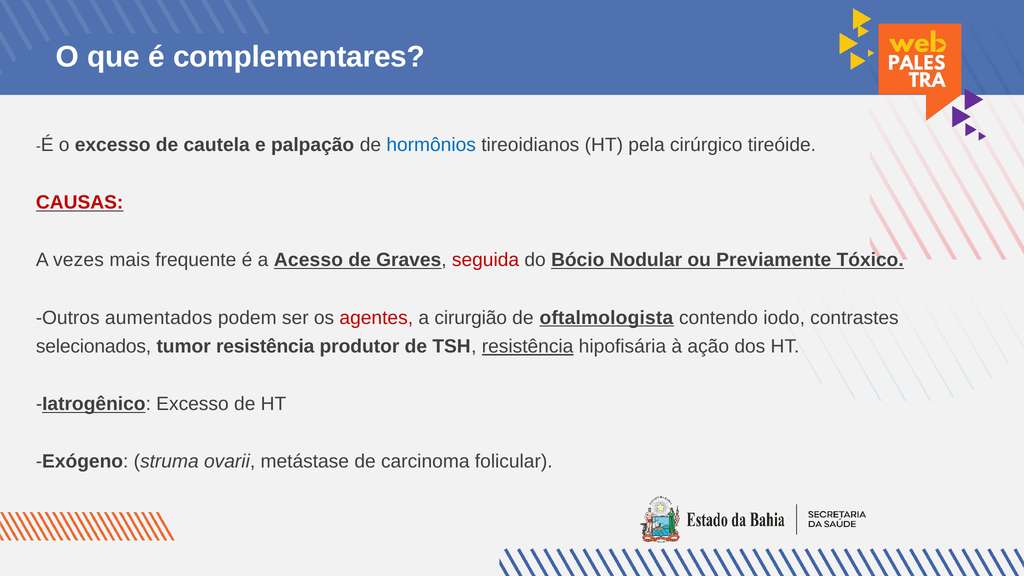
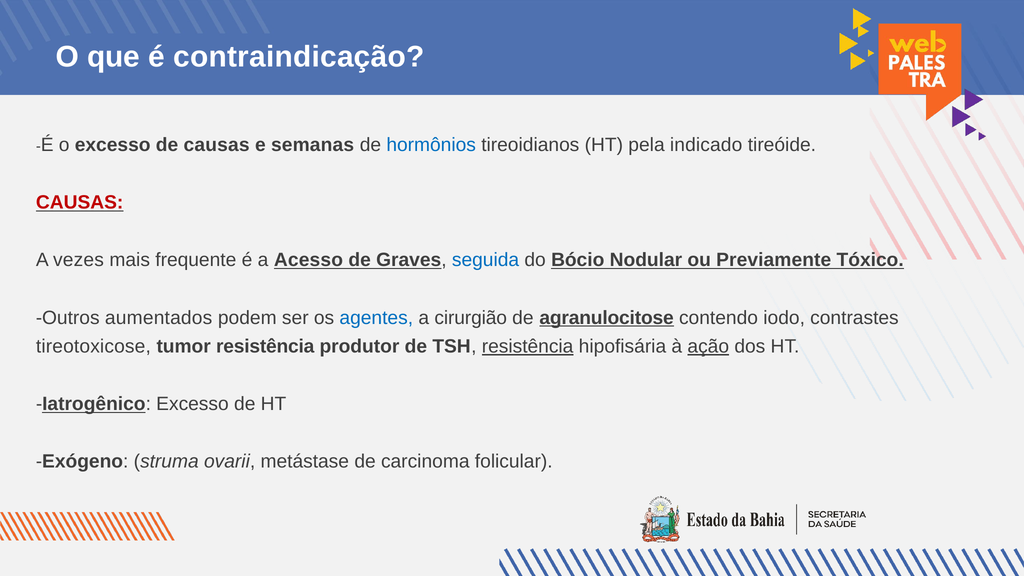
complementares: complementares -> contraindicação (299, 57)
de cautela: cautela -> causas (217, 145)
palpação: palpação -> semanas (313, 145)
cirúrgico: cirúrgico -> indicado (706, 145)
seguida colour: red -> blue (486, 260)
agentes colour: red -> blue (376, 318)
oftalmologista: oftalmologista -> agranulocitose (607, 318)
selecionados: selecionados -> tireotoxicose (93, 346)
ação underline: none -> present (708, 346)
